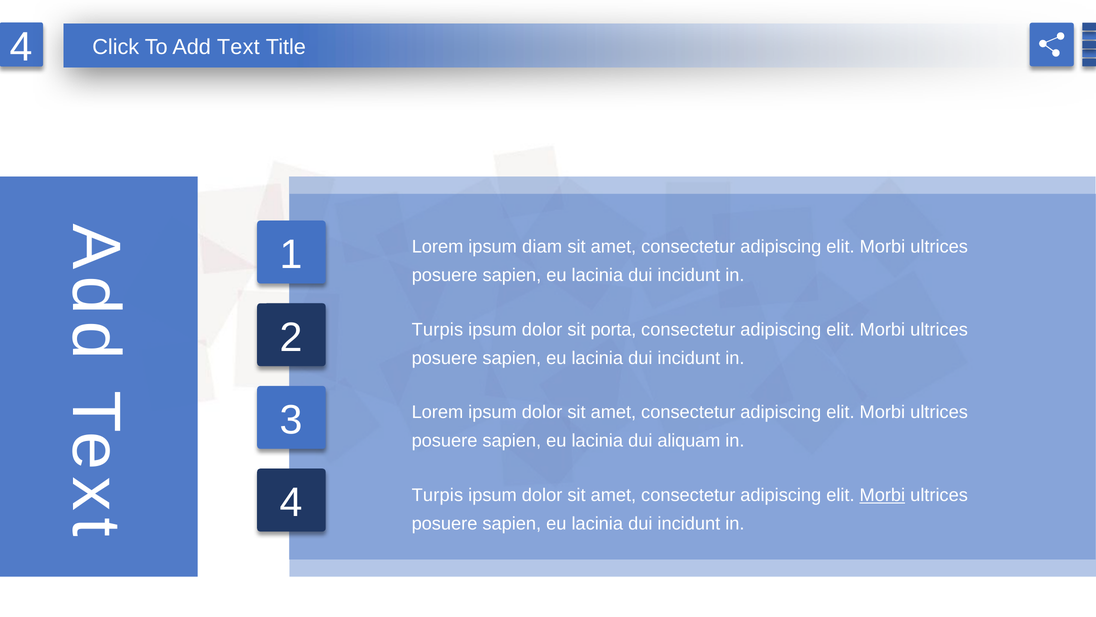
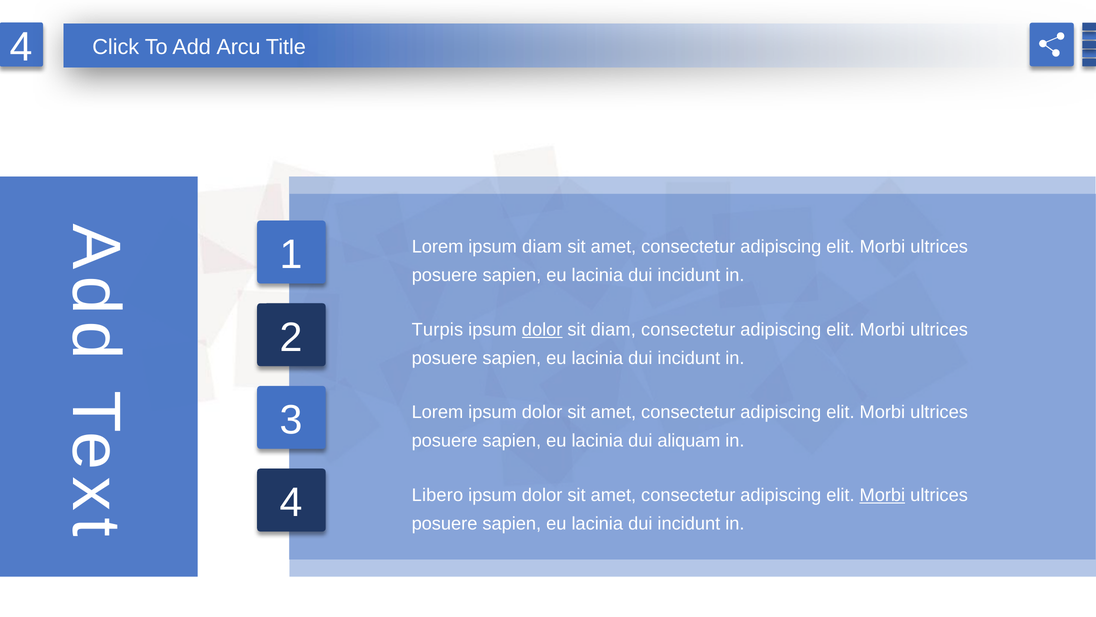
Text: Text -> Arcu (239, 47)
dolor underline: none -> present (542, 329)
sit porta: porta -> diam (613, 329)
Turpis: Turpis -> Libero (437, 495)
